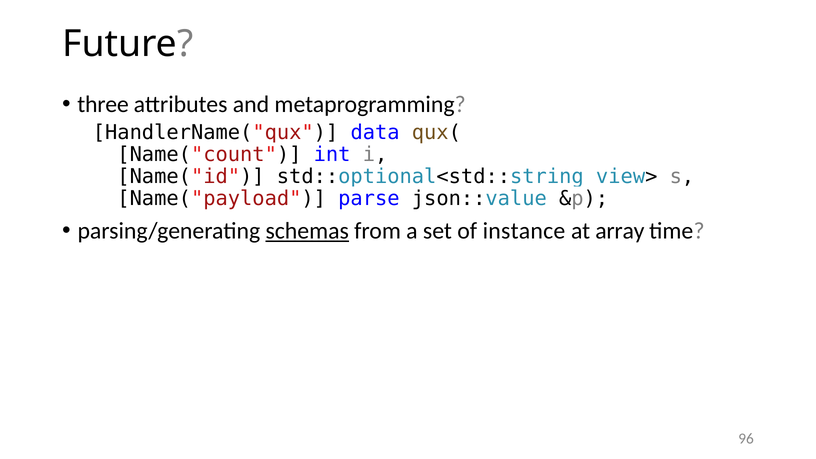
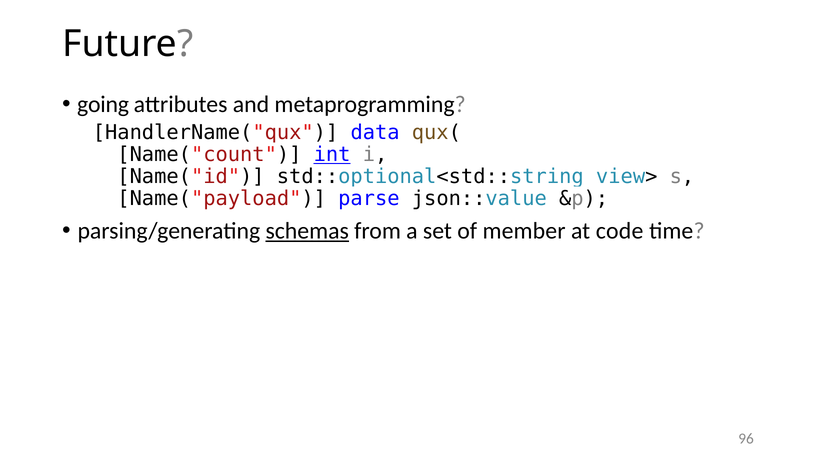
three: three -> going (103, 104)
int underline: none -> present (332, 155)
instance: instance -> member (524, 231)
array: array -> code (620, 231)
